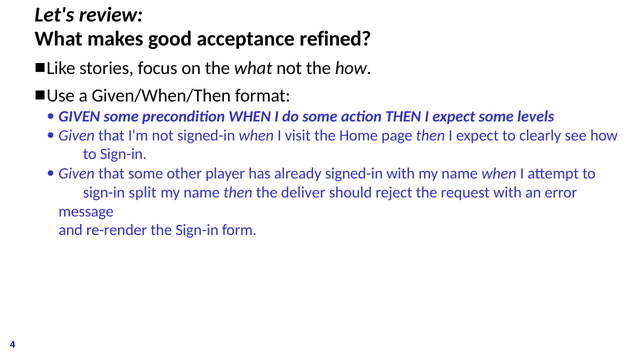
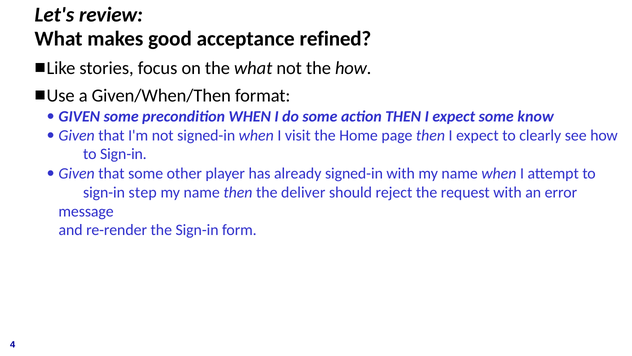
levels: levels -> know (536, 116)
split: split -> step (143, 192)
